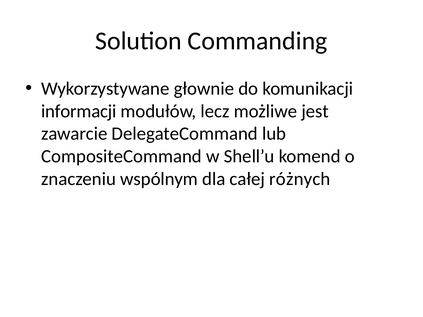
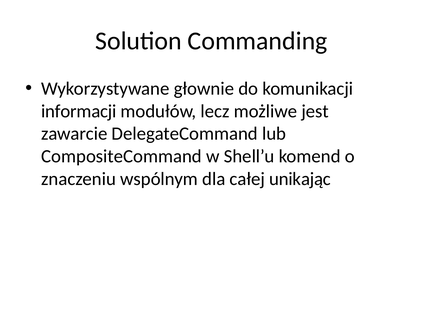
różnych: różnych -> unikając (300, 179)
